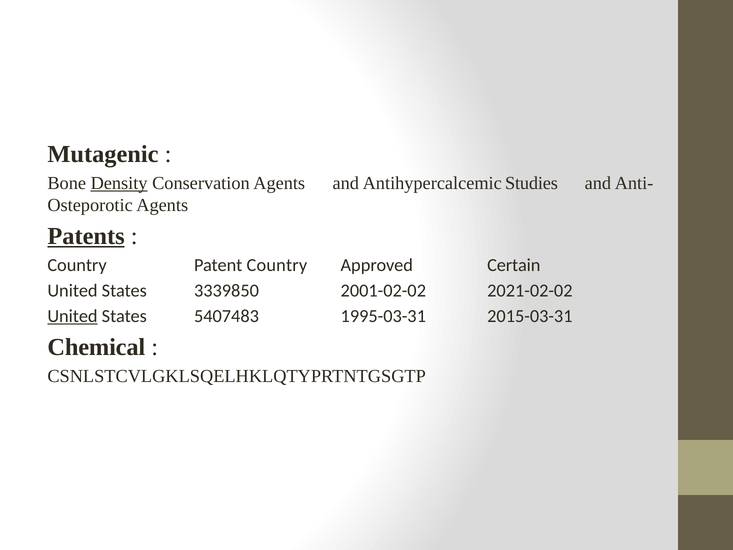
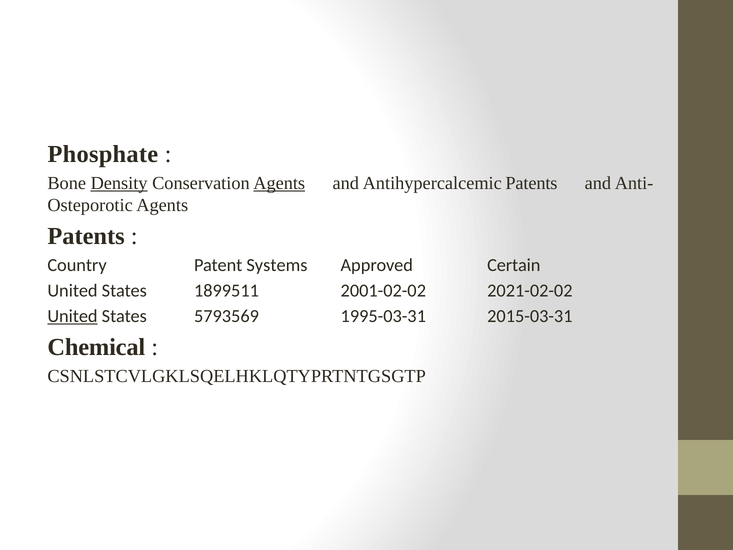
Mutagenic: Mutagenic -> Phosphate (103, 154)
Agents underline: none -> present (279, 183)
Antihypercalcemic Studies: Studies -> Patents (531, 183)
Patents underline: present -> none (86, 236)
Patent Country: Country -> Systems (277, 265)
3339850: 3339850 -> 1899511 (226, 291)
5407483: 5407483 -> 5793569 (226, 316)
